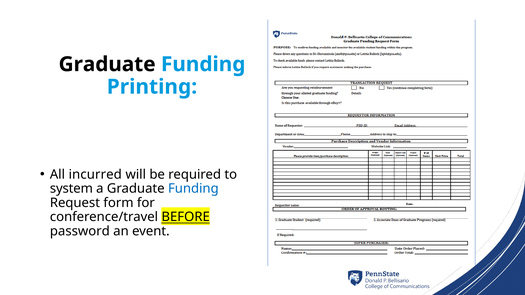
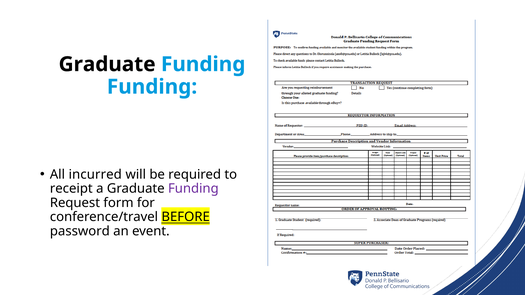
Printing: Printing -> Funding (152, 87)
system: system -> receipt (71, 189)
Funding colour: blue -> purple (193, 189)
